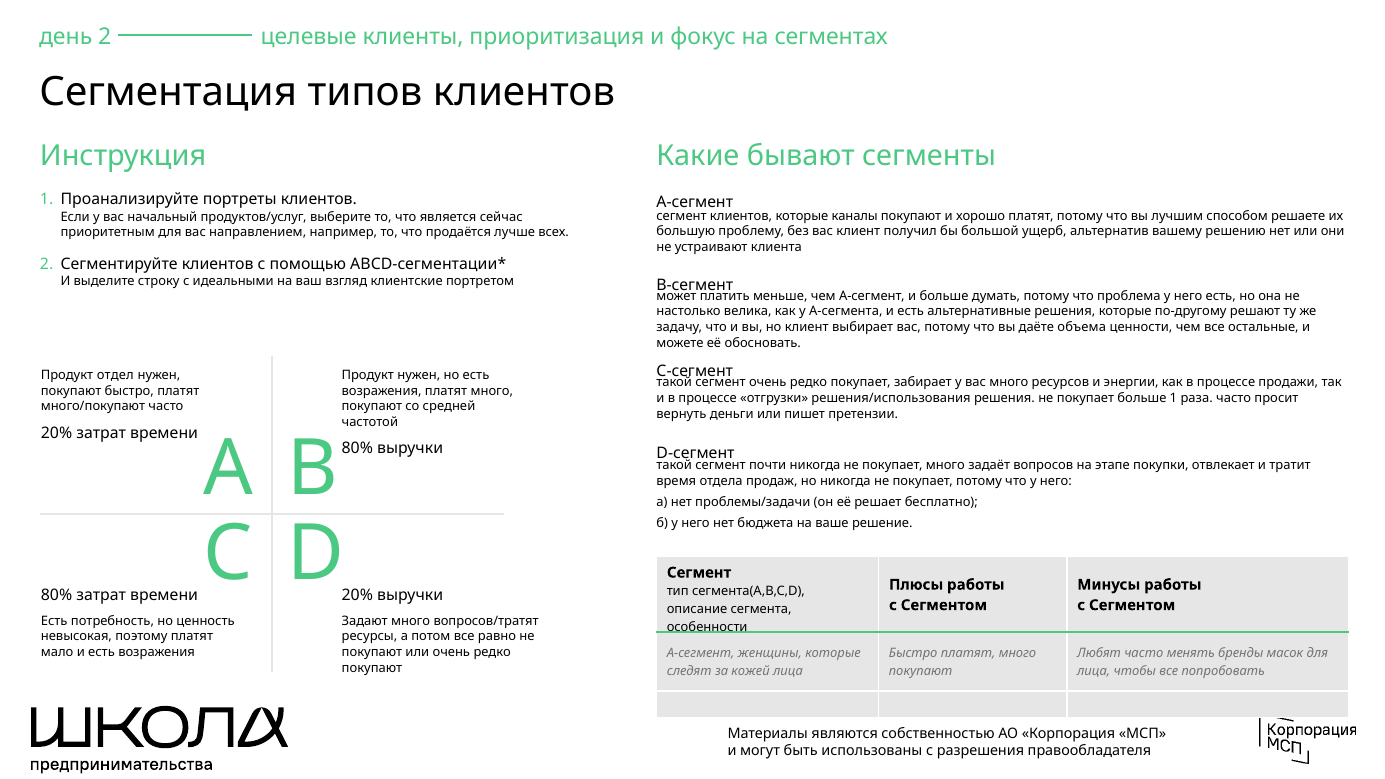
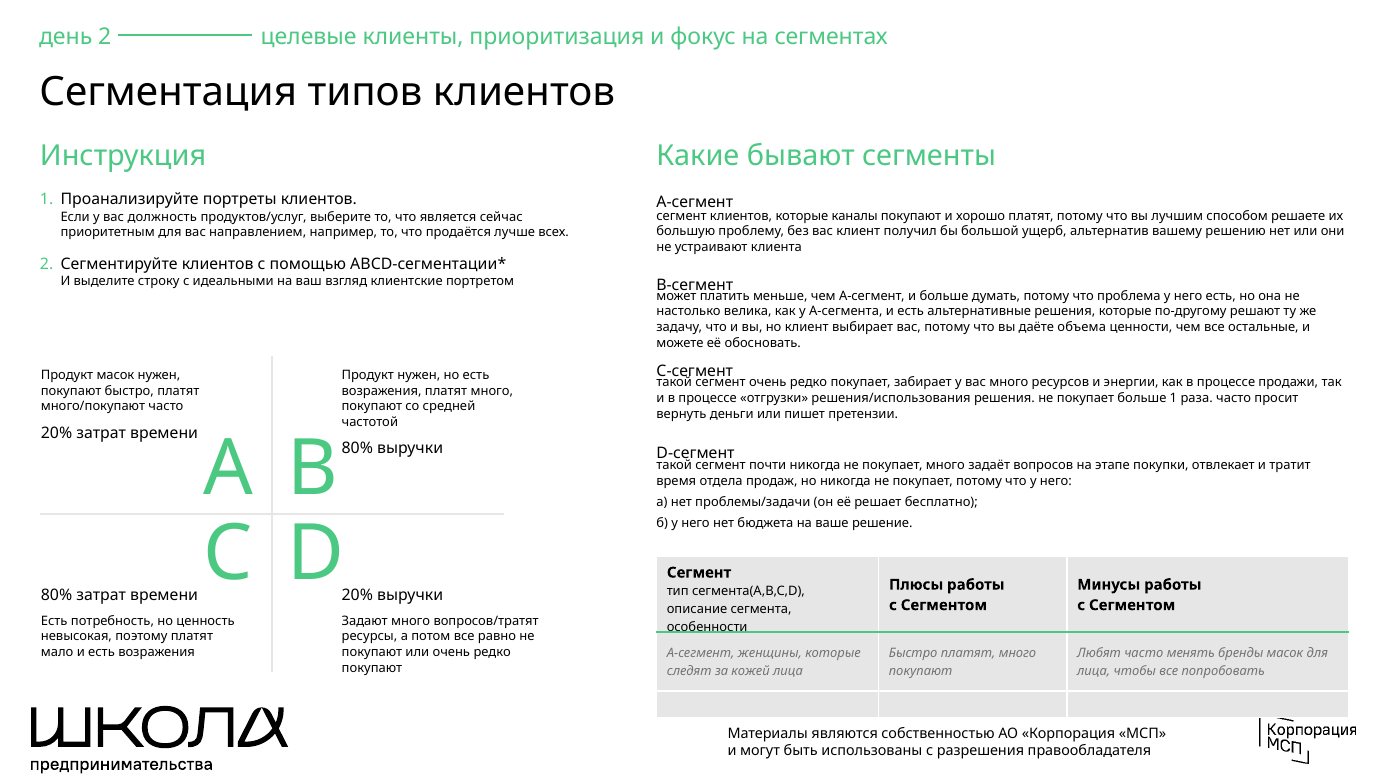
начальный: начальный -> должность (162, 217)
Продукт отдел: отдел -> масок (115, 375)
